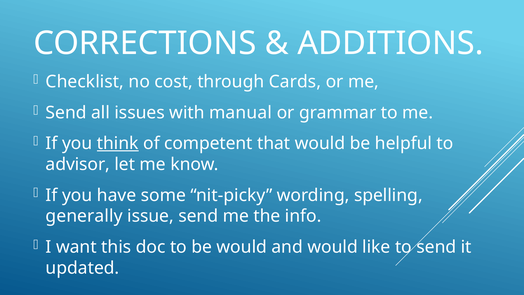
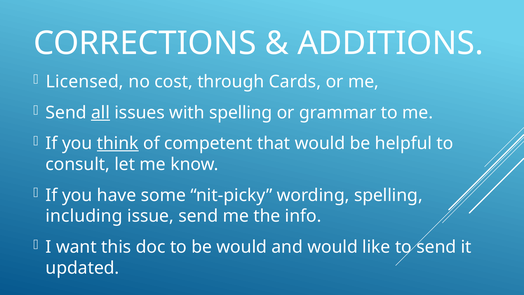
Checklist: Checklist -> Licensed (85, 82)
all underline: none -> present (101, 113)
with manual: manual -> spelling (241, 113)
advisor: advisor -> consult (78, 164)
generally: generally -> including (84, 216)
